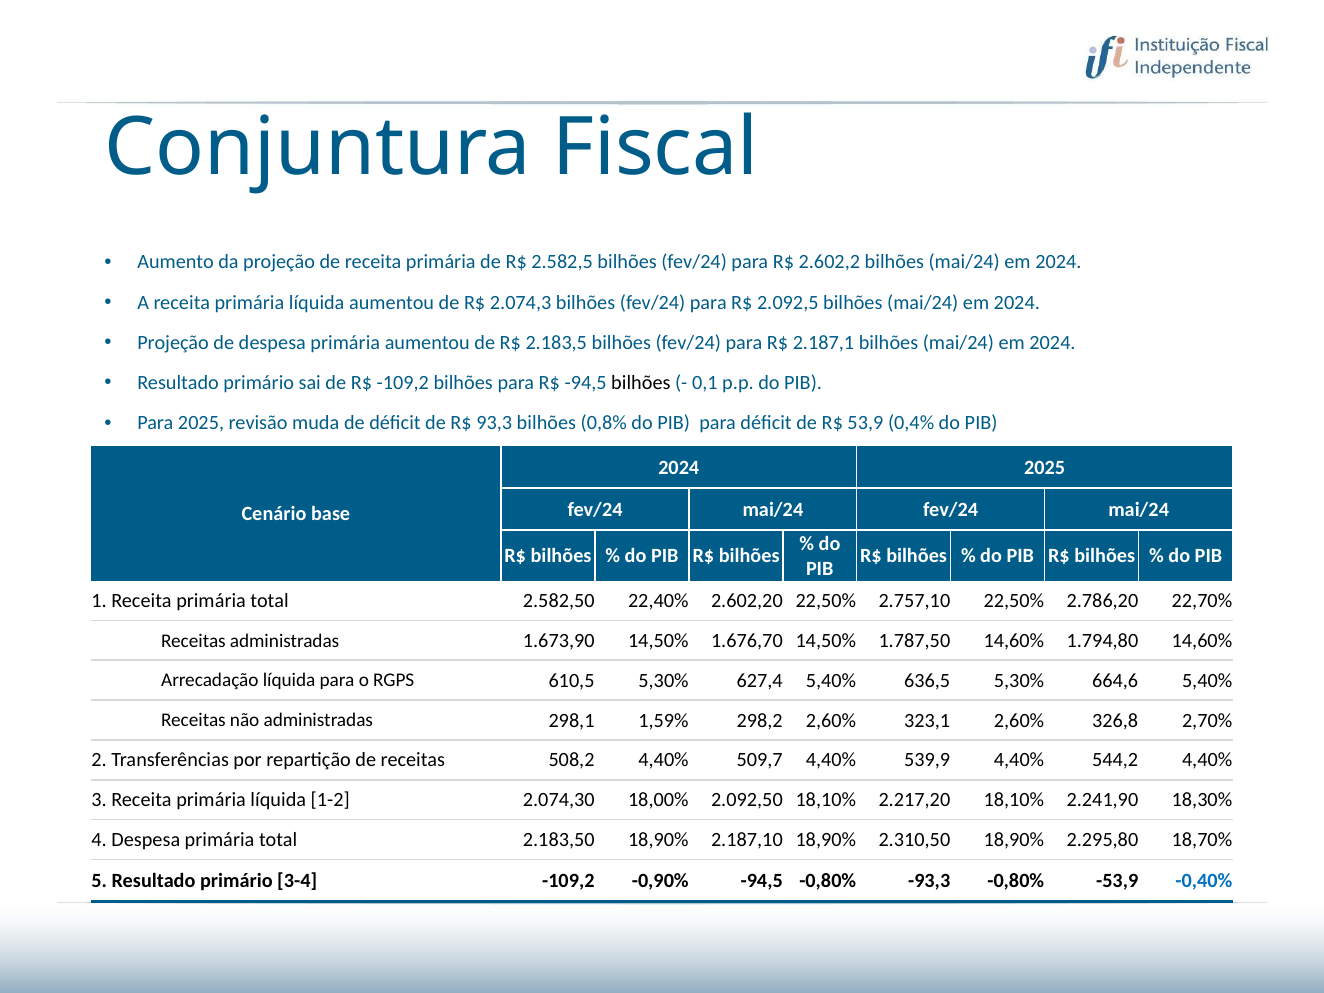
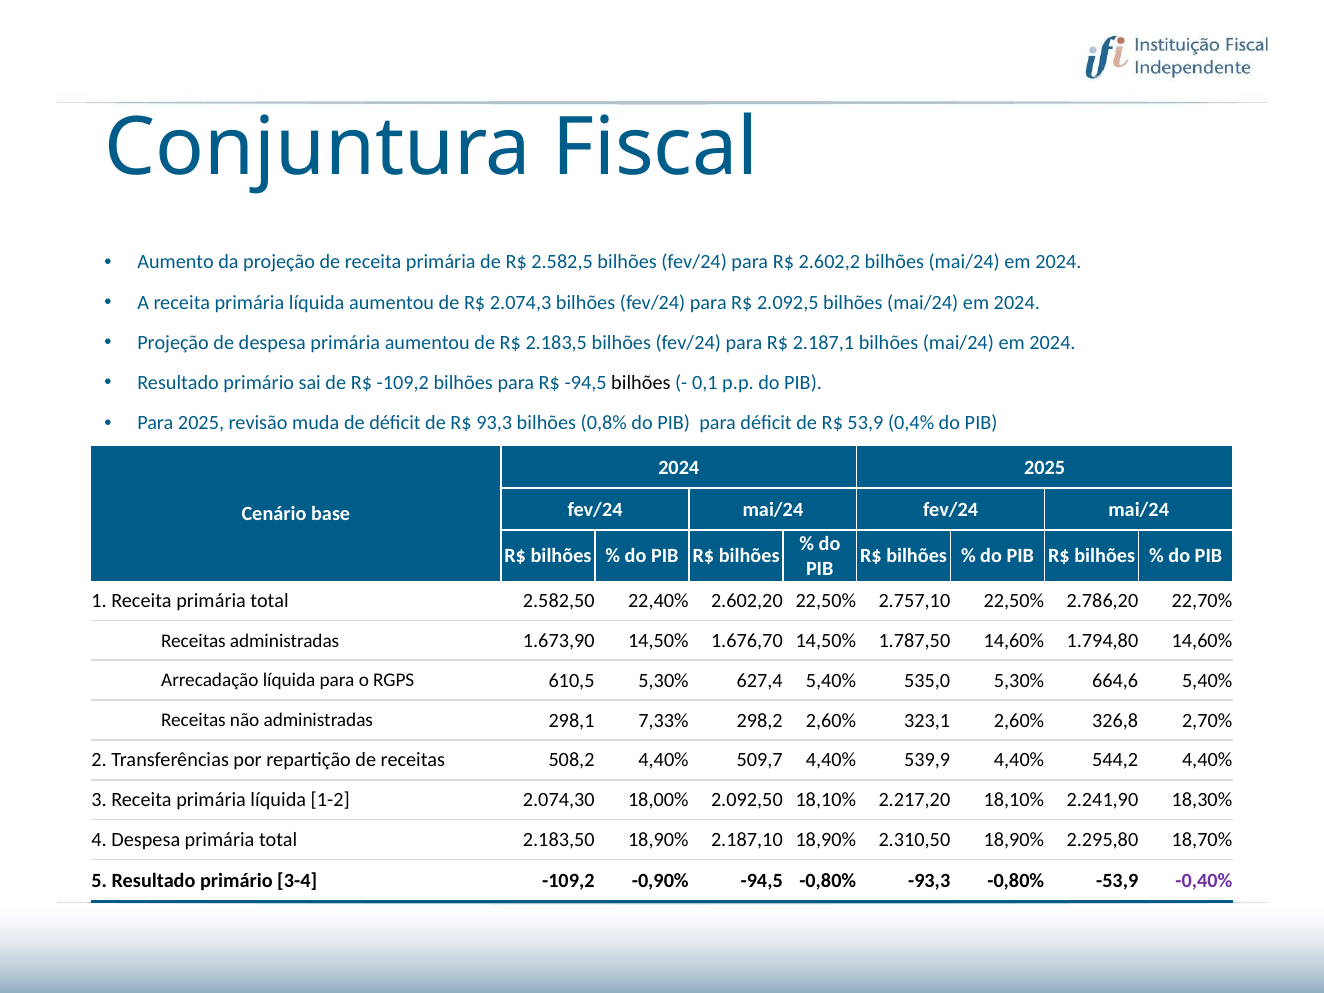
636,5: 636,5 -> 535,0 (927, 681)
1,59%: 1,59% -> 7,33% (664, 720)
-0,40% colour: blue -> purple (1204, 881)
